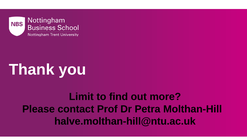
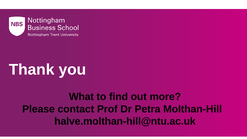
Limit: Limit -> What (81, 97)
